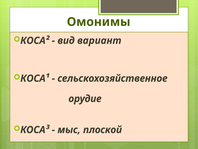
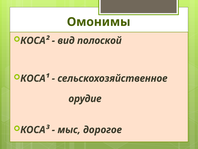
вариант: вариант -> полоской (99, 40)
плоской: плоской -> дорогое (102, 129)
